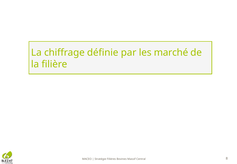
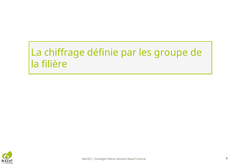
marché: marché -> groupe (171, 53)
